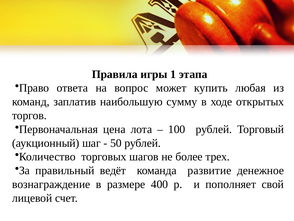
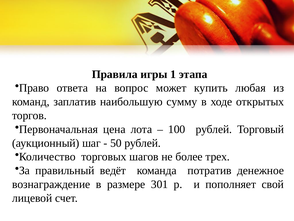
развитие: развитие -> потратив (210, 170)
400: 400 -> 301 (159, 184)
